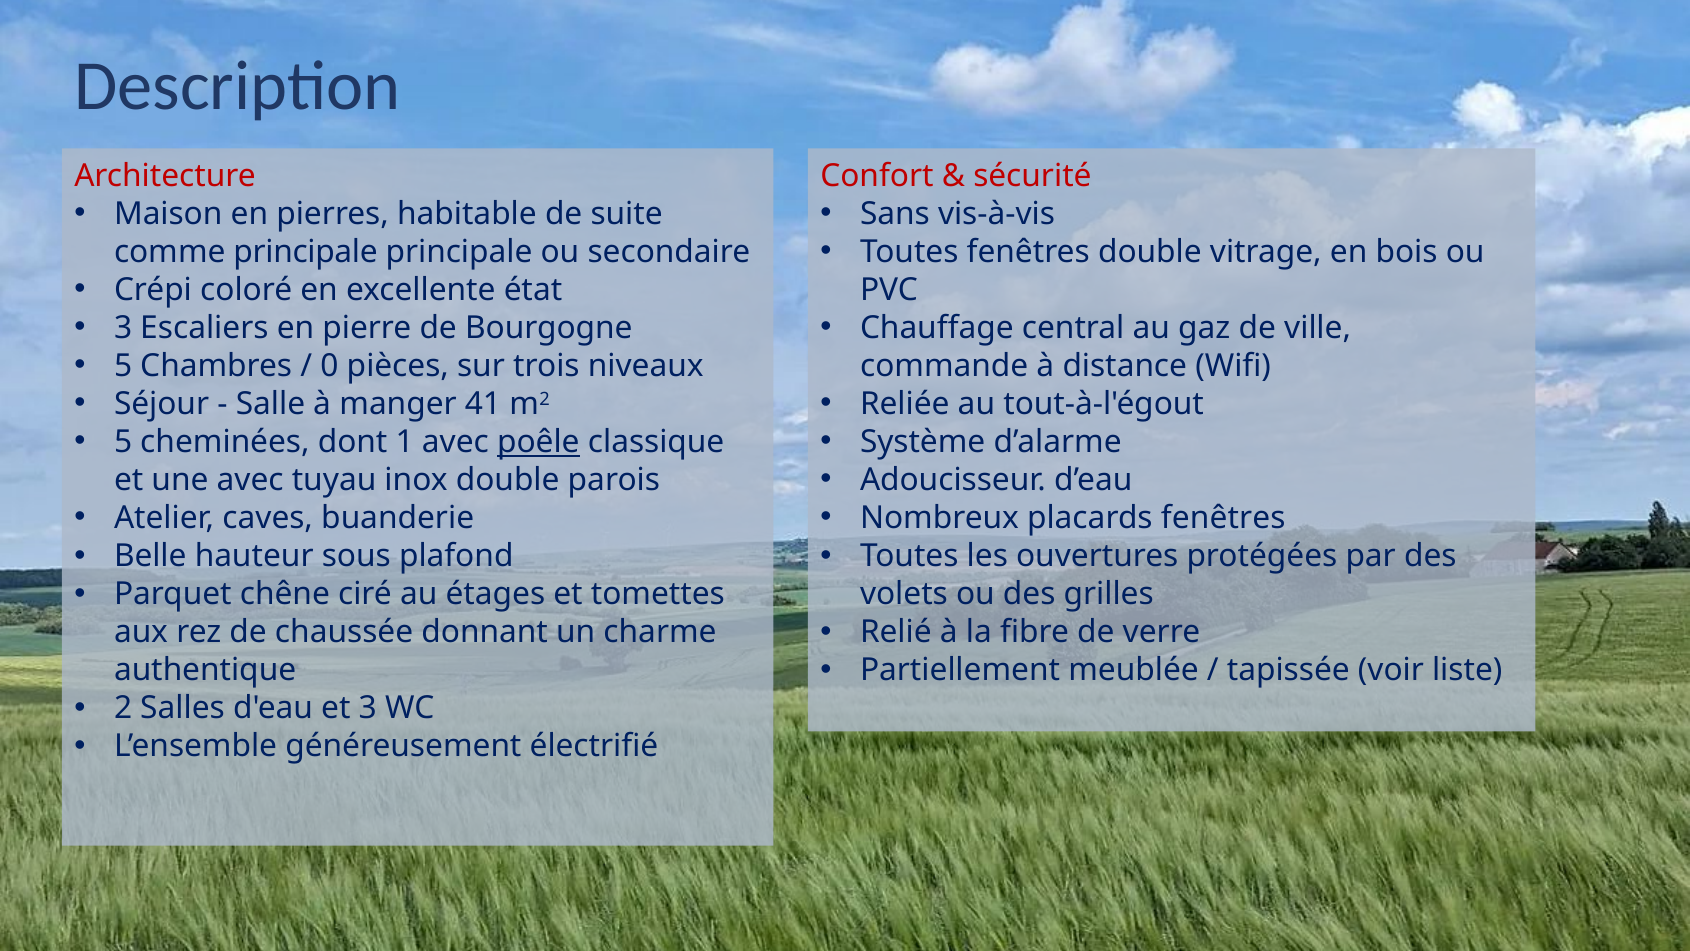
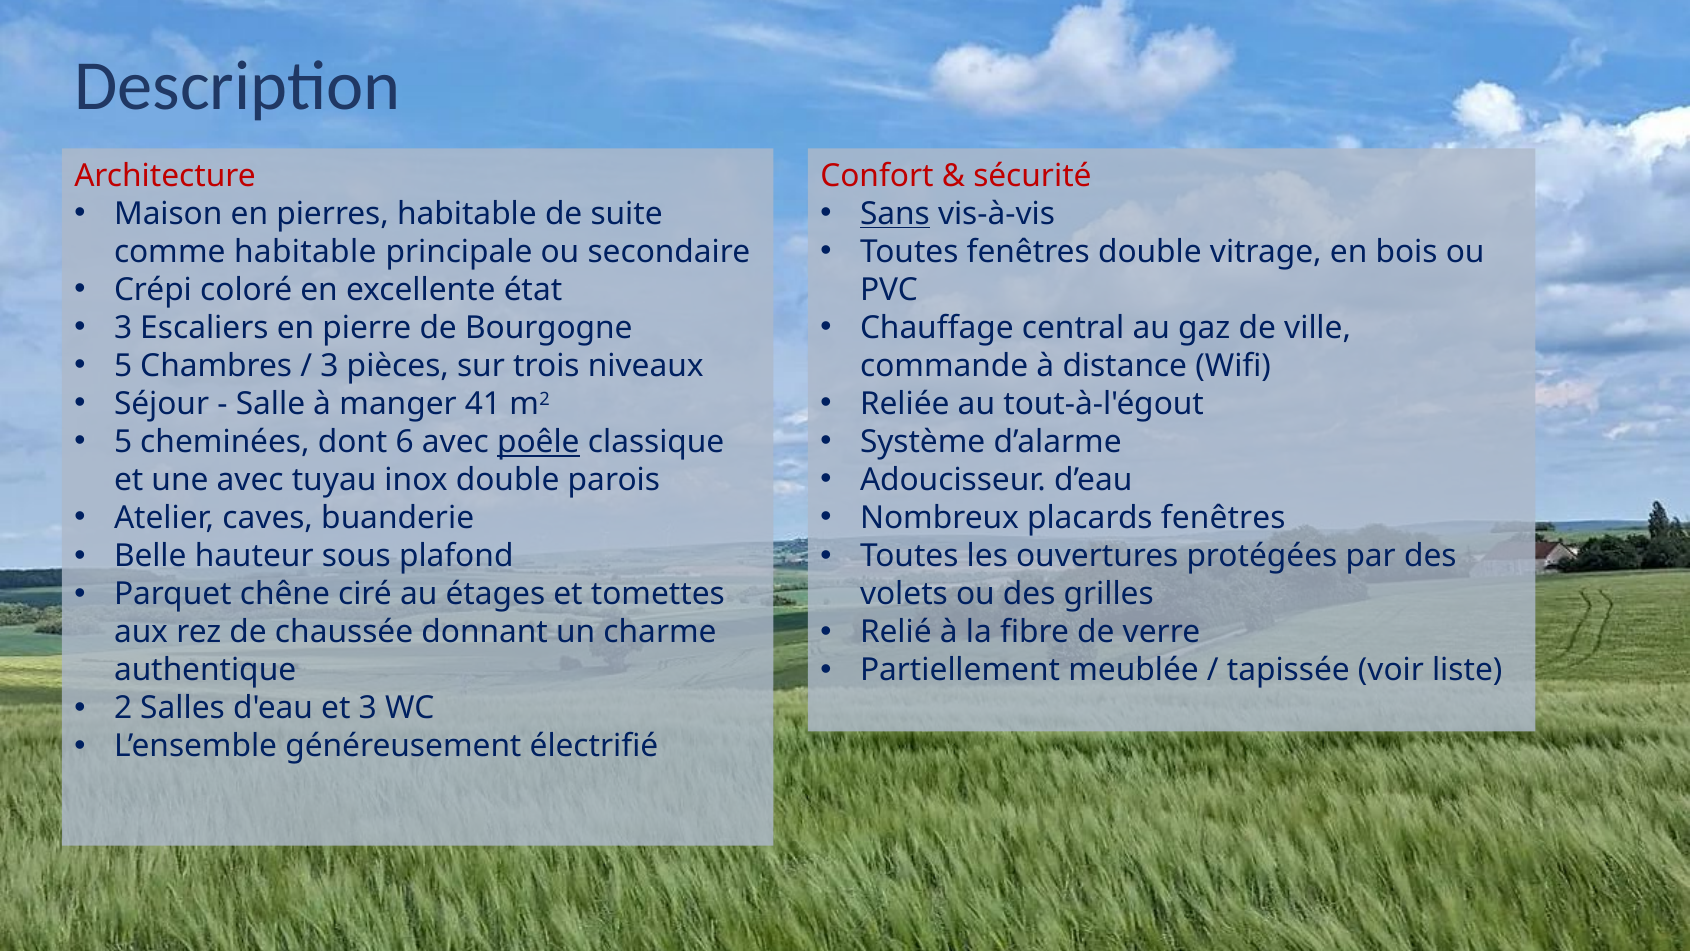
Sans underline: none -> present (895, 214)
comme principale: principale -> habitable (305, 252)
0: 0 -> 3 (329, 366)
1: 1 -> 6 (405, 442)
